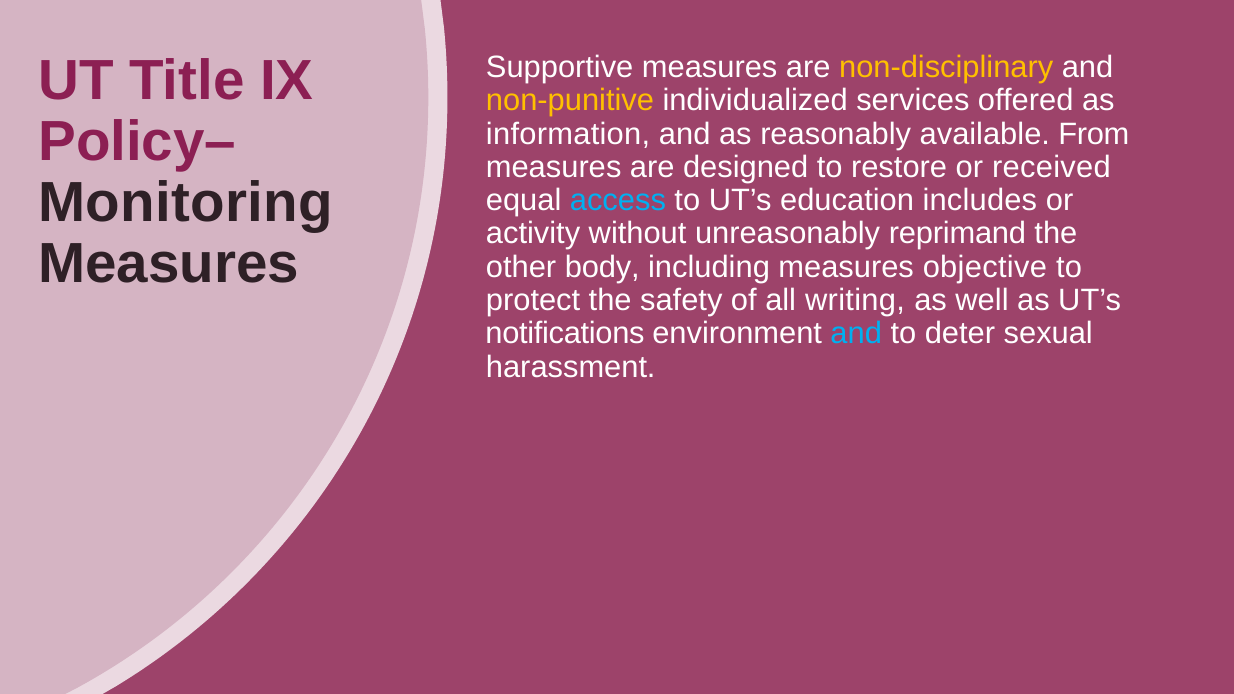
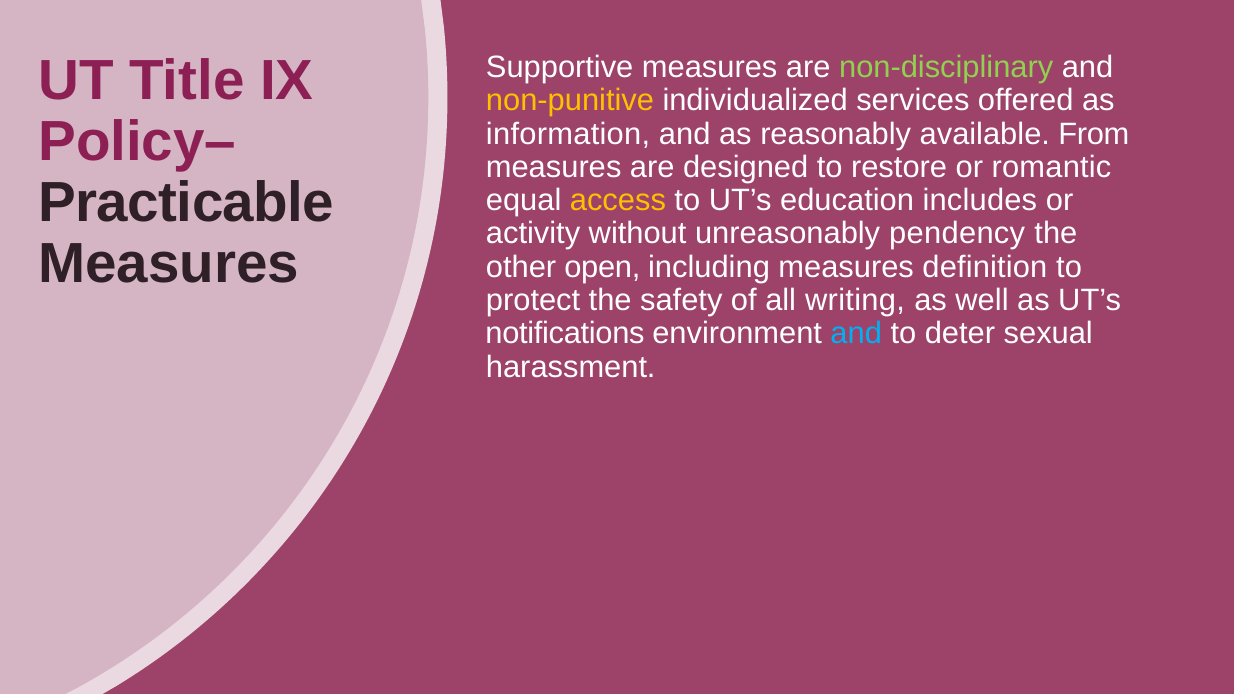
non-disciplinary colour: yellow -> light green (946, 67)
received: received -> romantic (1052, 167)
Monitoring: Monitoring -> Practicable (186, 203)
access colour: light blue -> yellow (618, 200)
reprimand: reprimand -> pendency (957, 234)
body: body -> open (602, 267)
objective: objective -> definition (985, 267)
